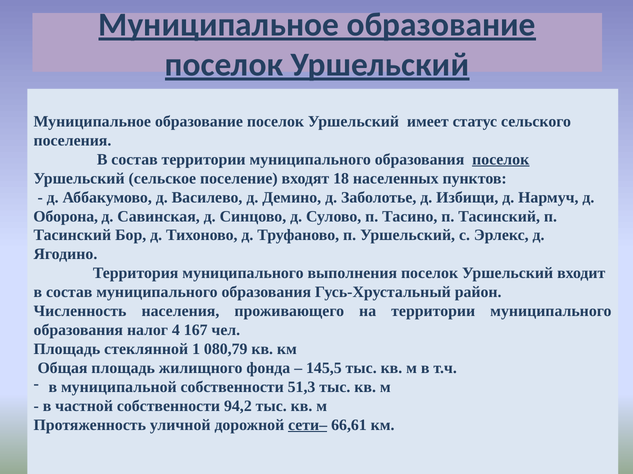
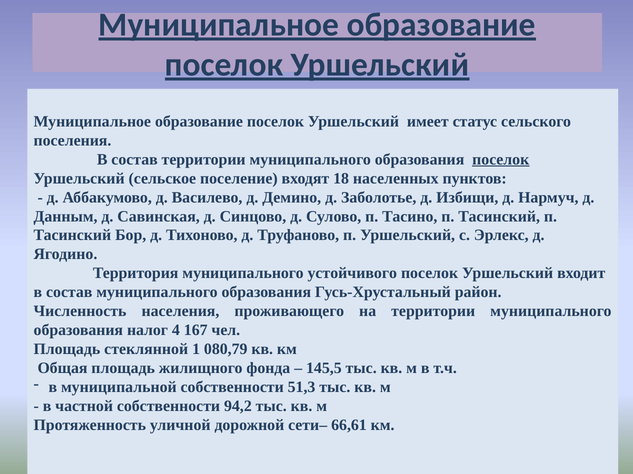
Оборона: Оборона -> Данным (66, 217)
выполнения: выполнения -> устойчивого (352, 274)
сети– underline: present -> none (308, 426)
